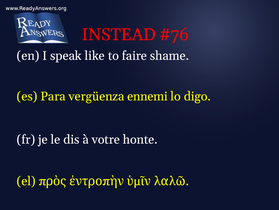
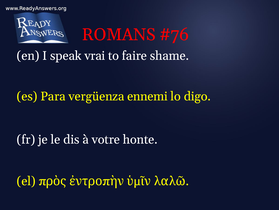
INSTEAD: INSTEAD -> ROMANS (119, 34)
like: like -> vrai (95, 56)
